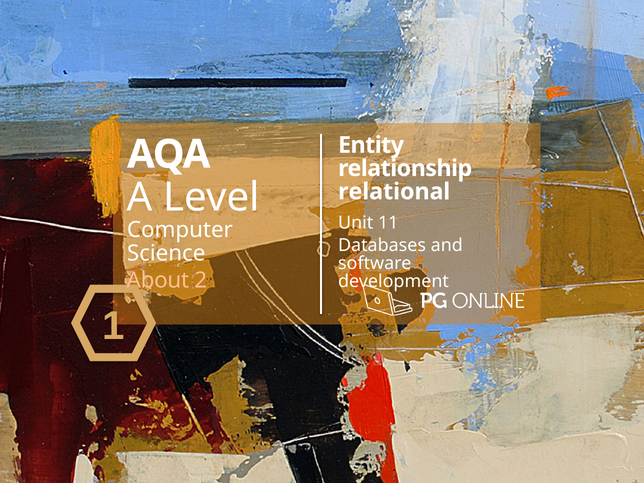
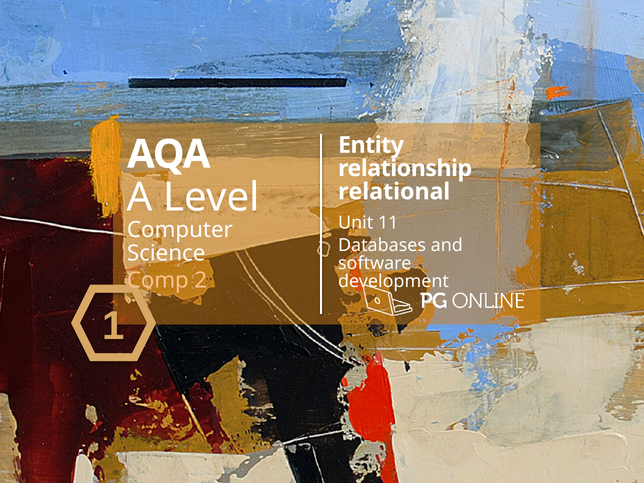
About: About -> Comp (158, 280)
